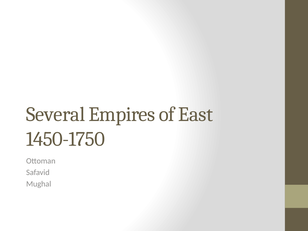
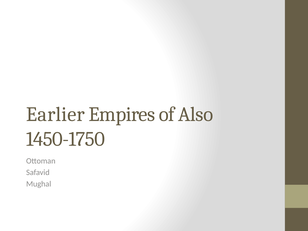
Several: Several -> Earlier (55, 114)
East: East -> Also (196, 114)
